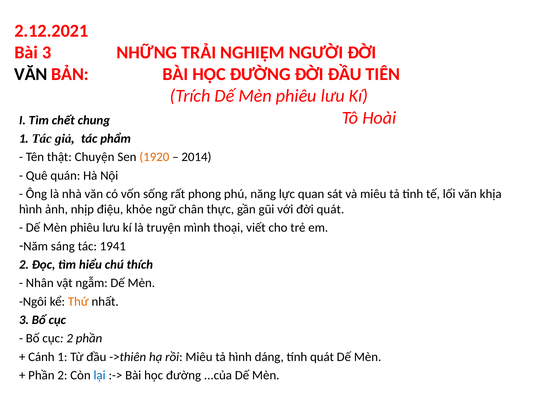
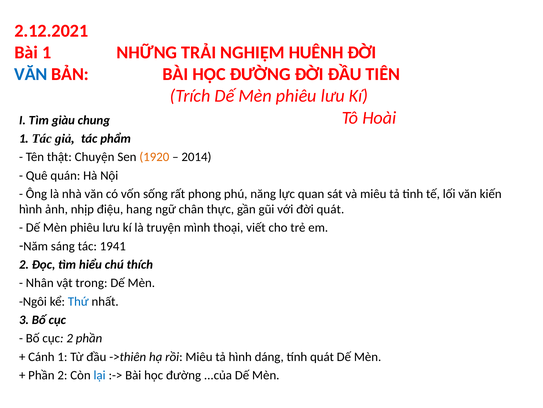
Bài 3: 3 -> 1 (47, 52)
NGƯỜI: NGƯỜI -> HUÊNH (316, 52)
VĂN colour: black -> blue (31, 74)
chết: chết -> giàu (63, 120)
khịa: khịa -> kiến (491, 194)
khỏe: khỏe -> hang (139, 209)
ngẫm: ngẫm -> trong (91, 283)
Thứ colour: orange -> blue (78, 301)
